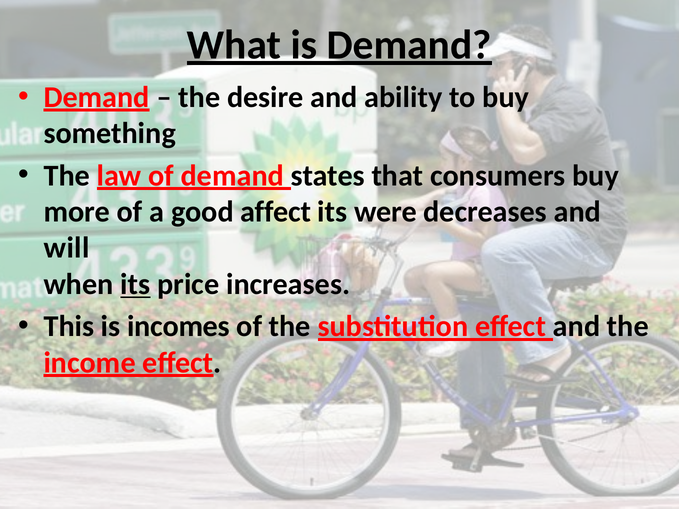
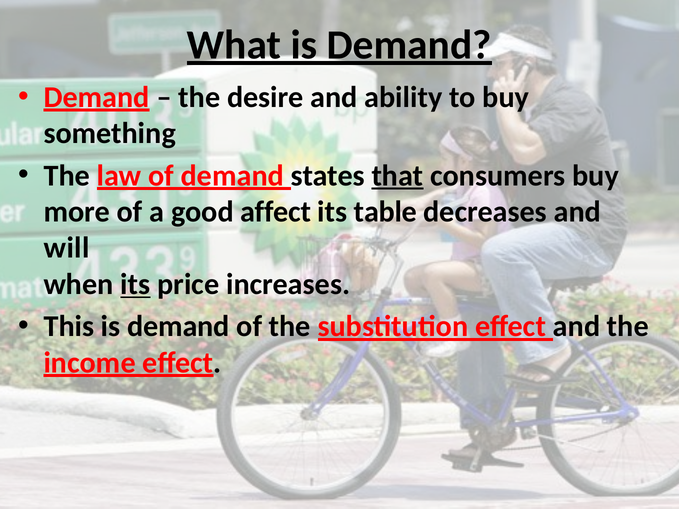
that underline: none -> present (397, 176)
were: were -> table (385, 212)
This is incomes: incomes -> demand (178, 327)
